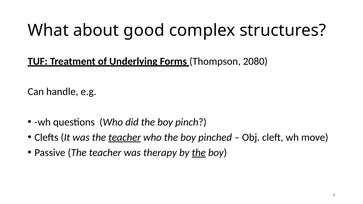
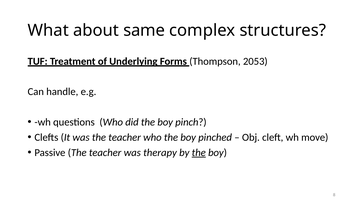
good: good -> same (144, 30)
2080: 2080 -> 2053 (255, 61)
teacher underline: present -> none (125, 137)
